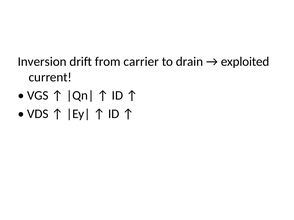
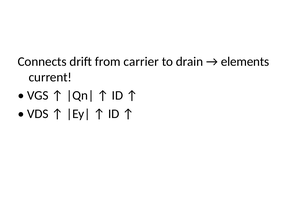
Inversion: Inversion -> Connects (42, 62)
exploited: exploited -> elements (245, 62)
